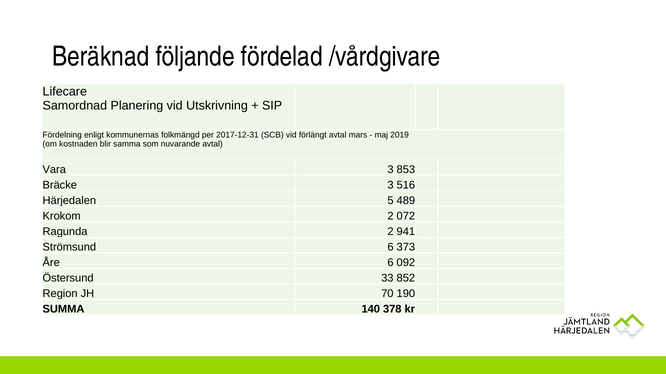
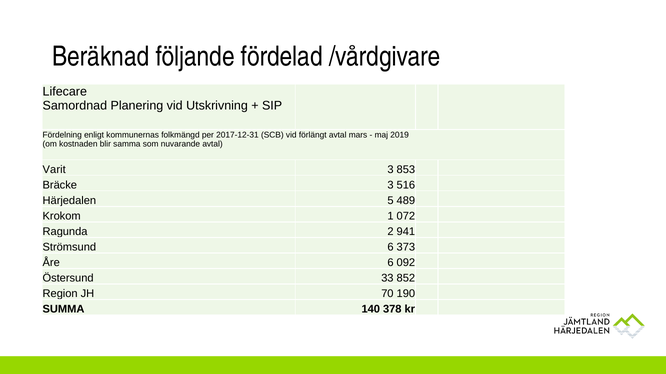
Vara: Vara -> Varit (54, 170)
Krokom 2: 2 -> 1 (391, 216)
